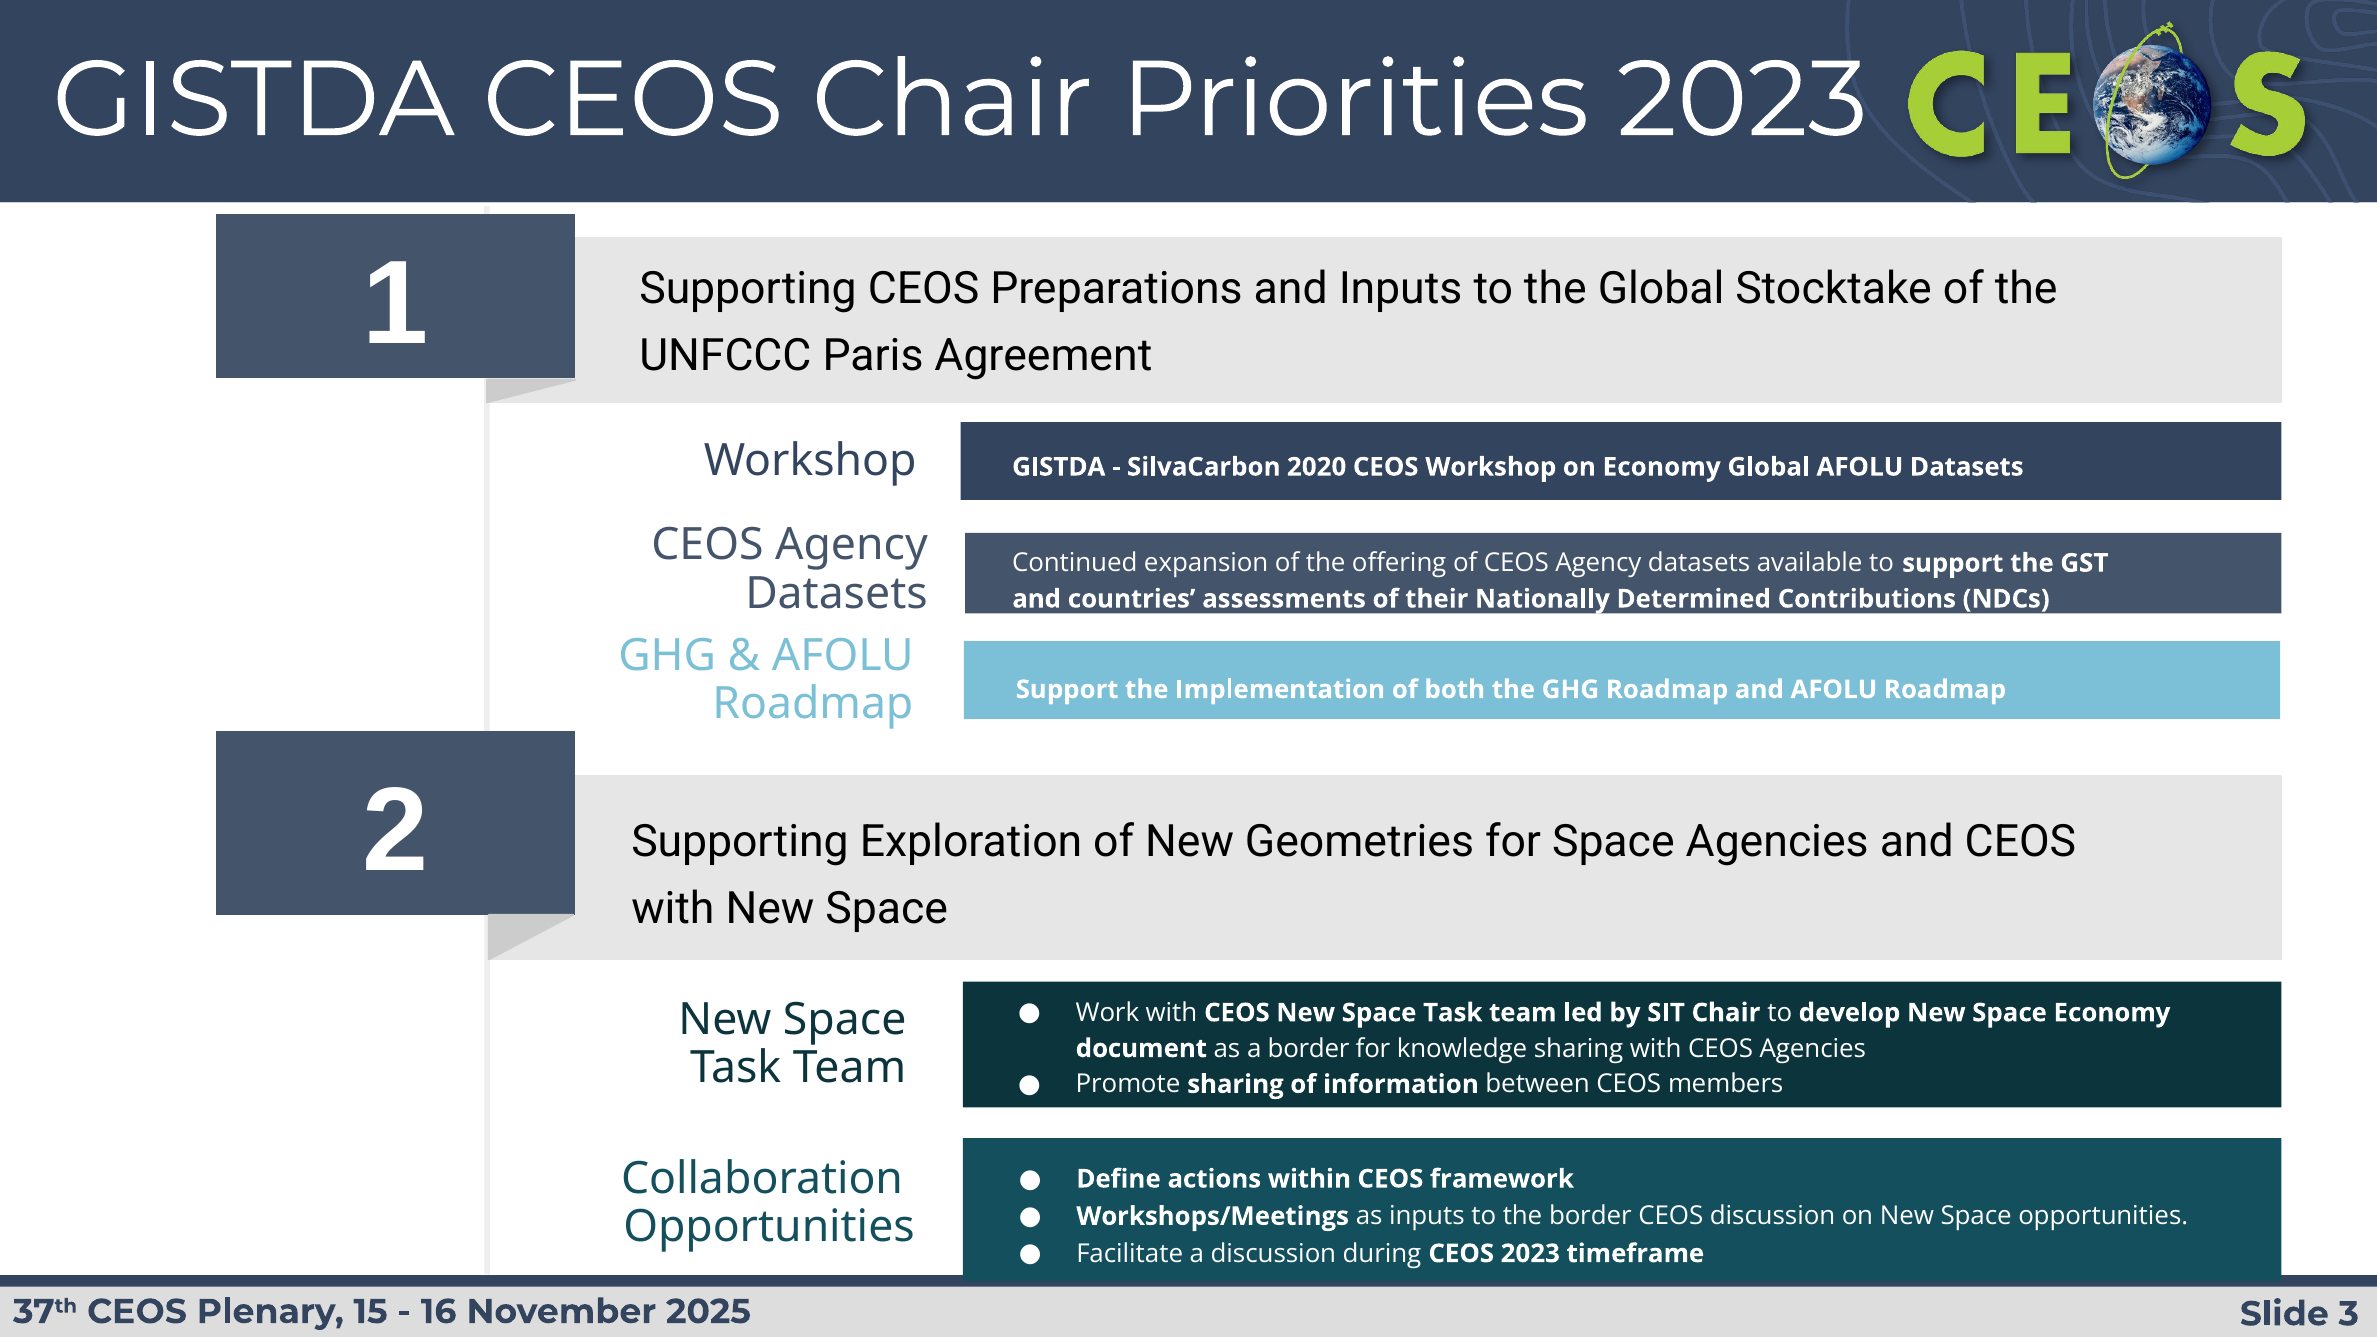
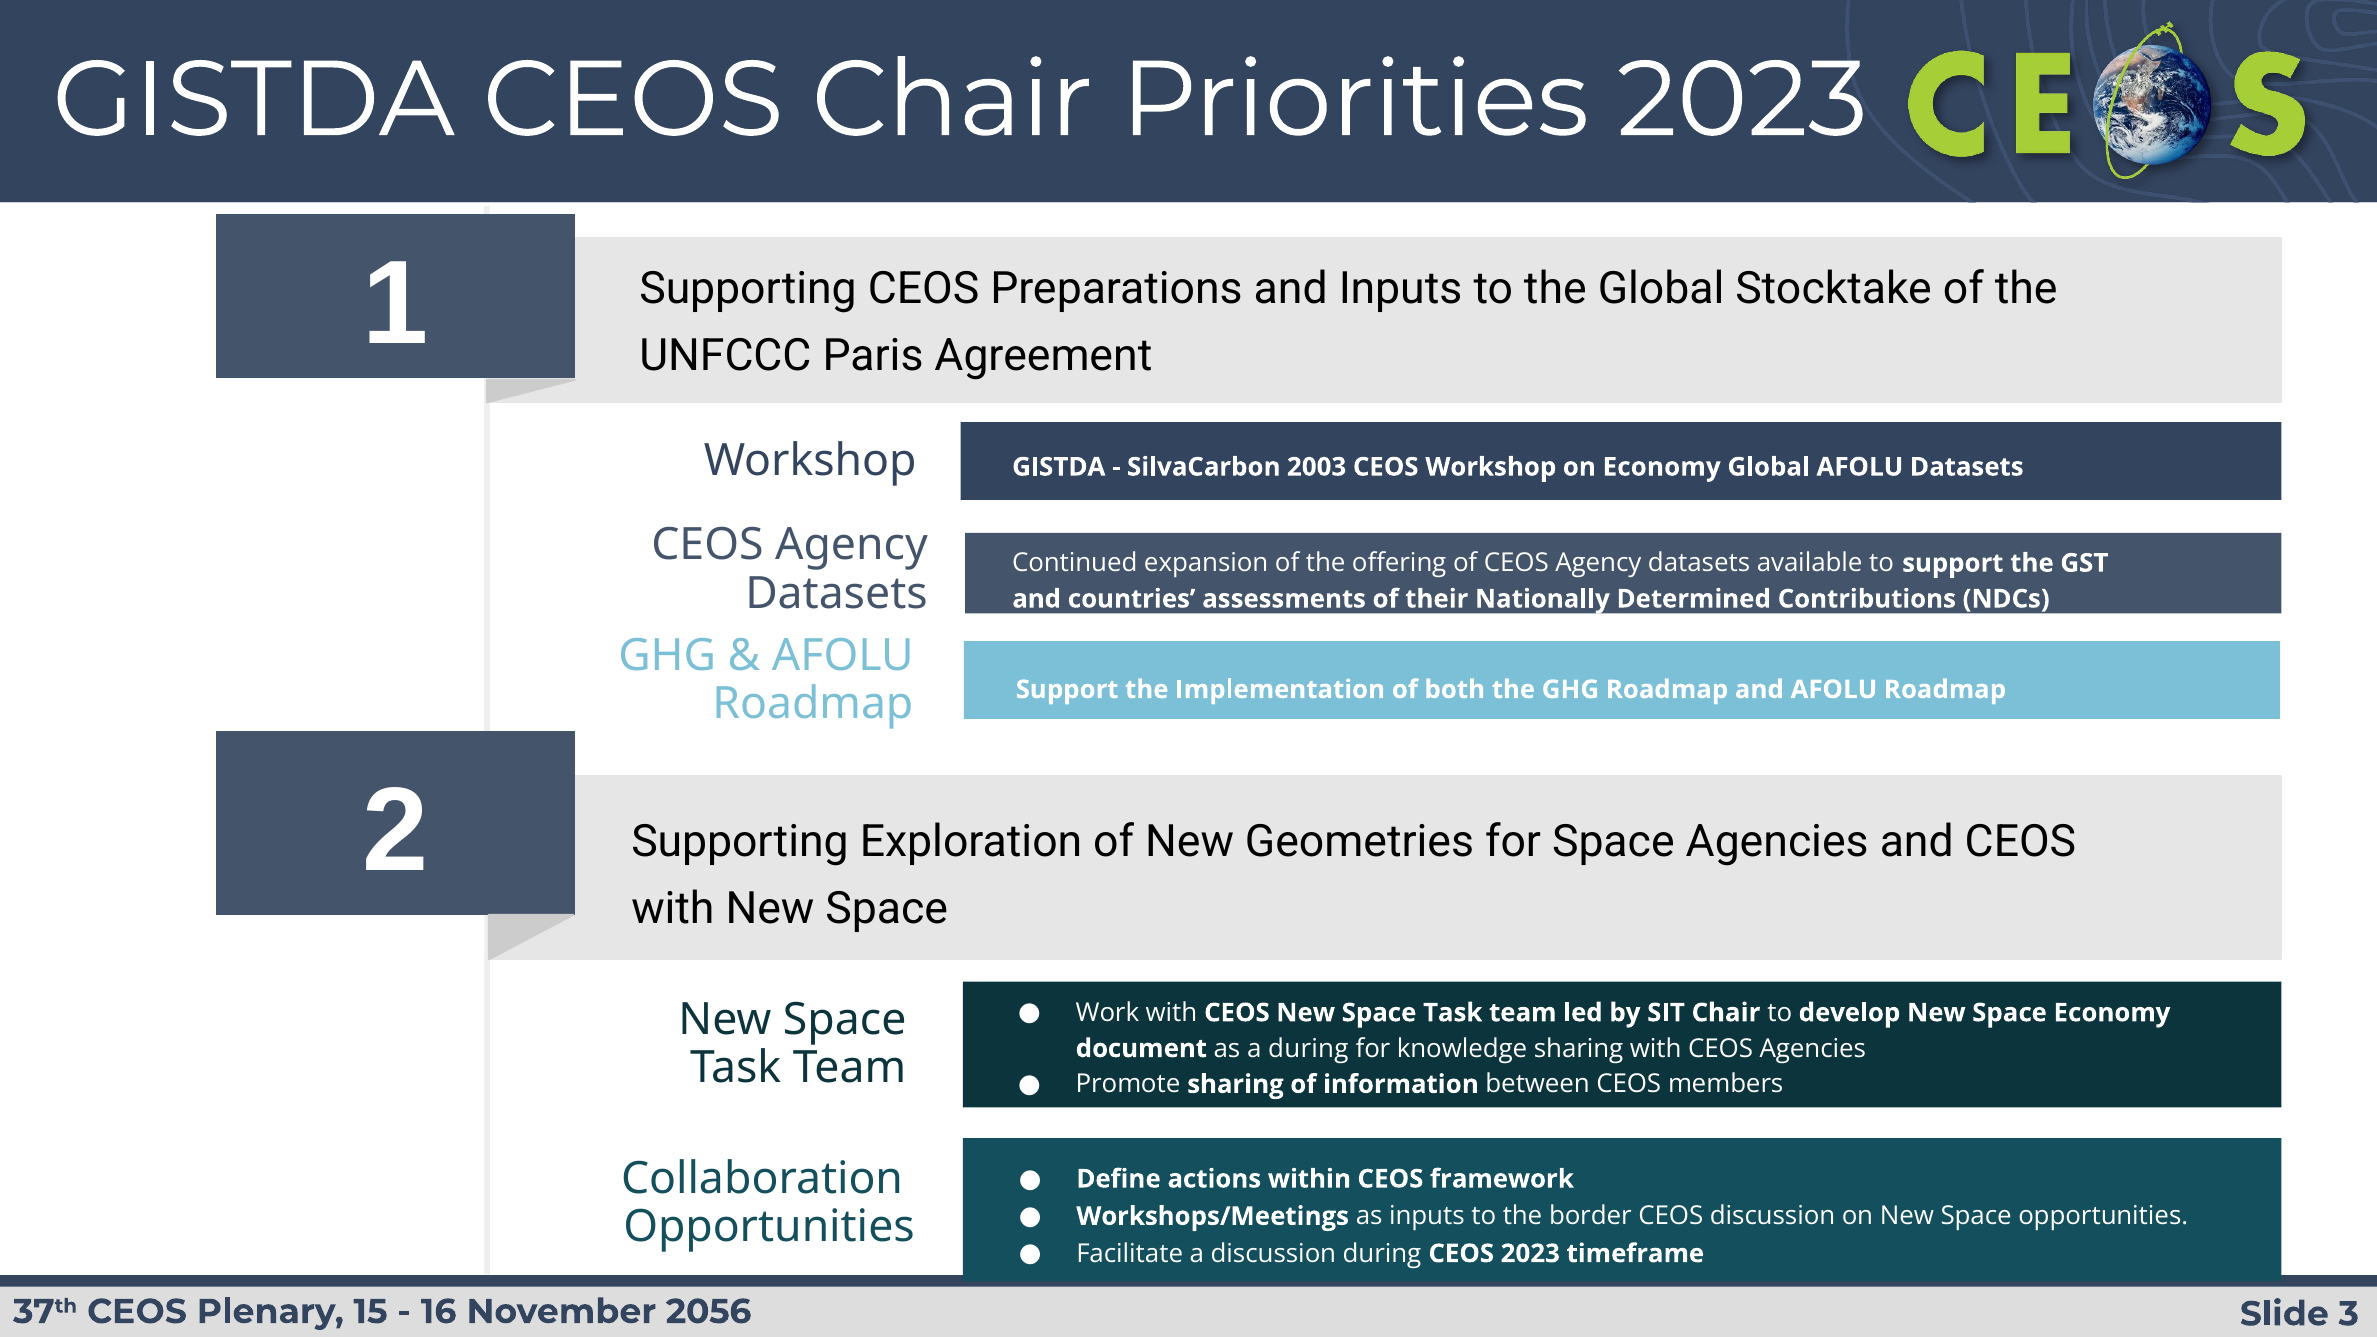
2020: 2020 -> 2003 (1317, 467)
a border: border -> during (1308, 1049)
2025: 2025 -> 2056 (709, 1312)
